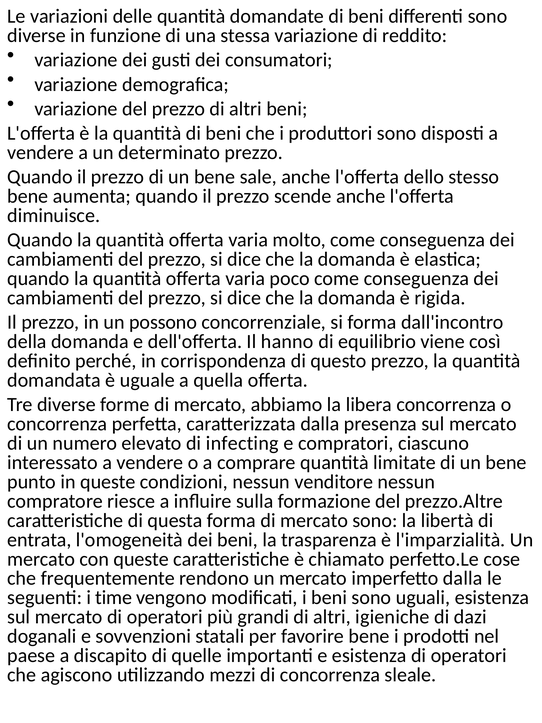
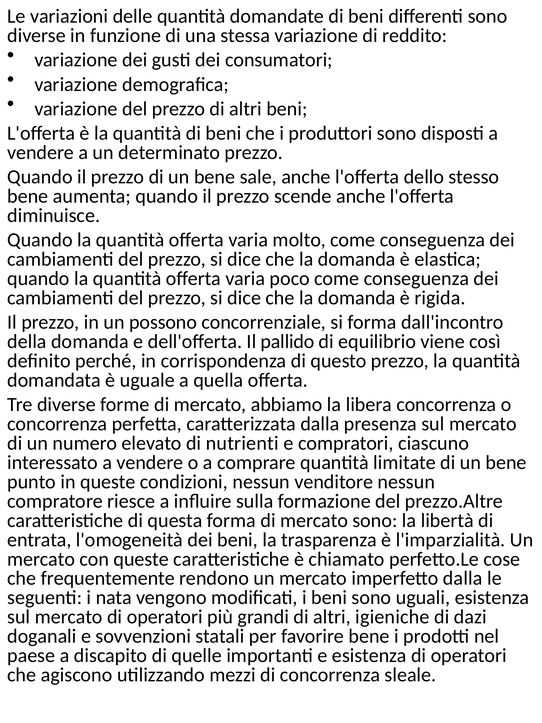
hanno: hanno -> pallido (287, 341)
infecting: infecting -> nutrienti (242, 443)
time: time -> nata (114, 597)
